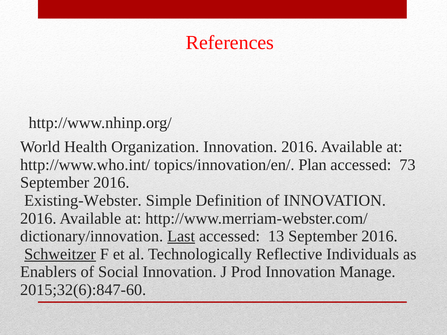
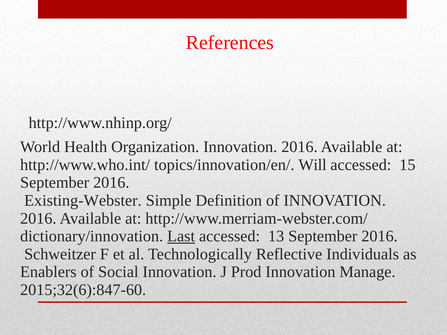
Plan: Plan -> Will (313, 165)
73: 73 -> 15 (407, 165)
Schweitzer underline: present -> none (60, 254)
